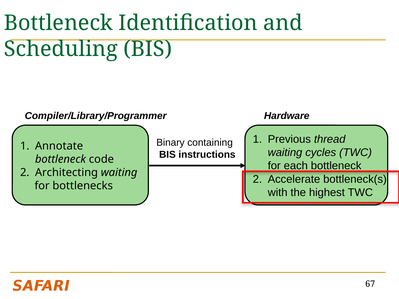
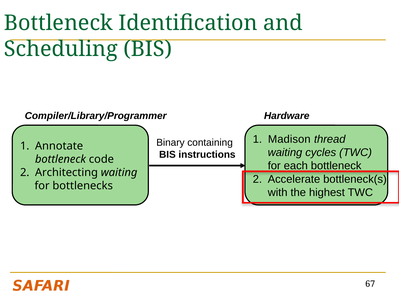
Previous: Previous -> Madison (289, 139)
